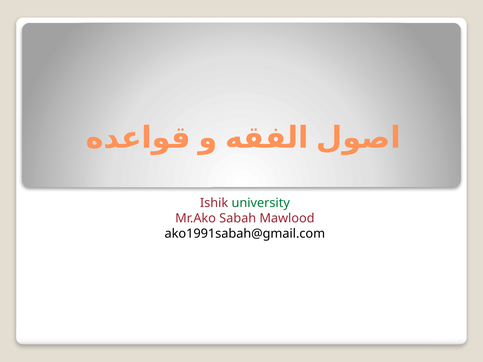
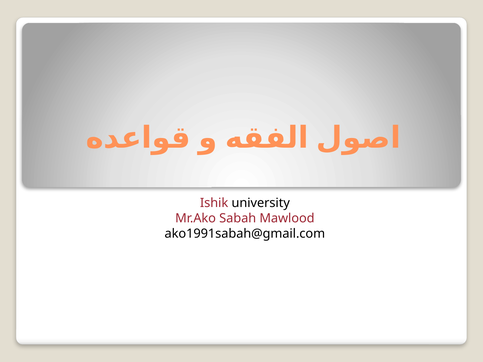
university colour: green -> black (261, 203)
